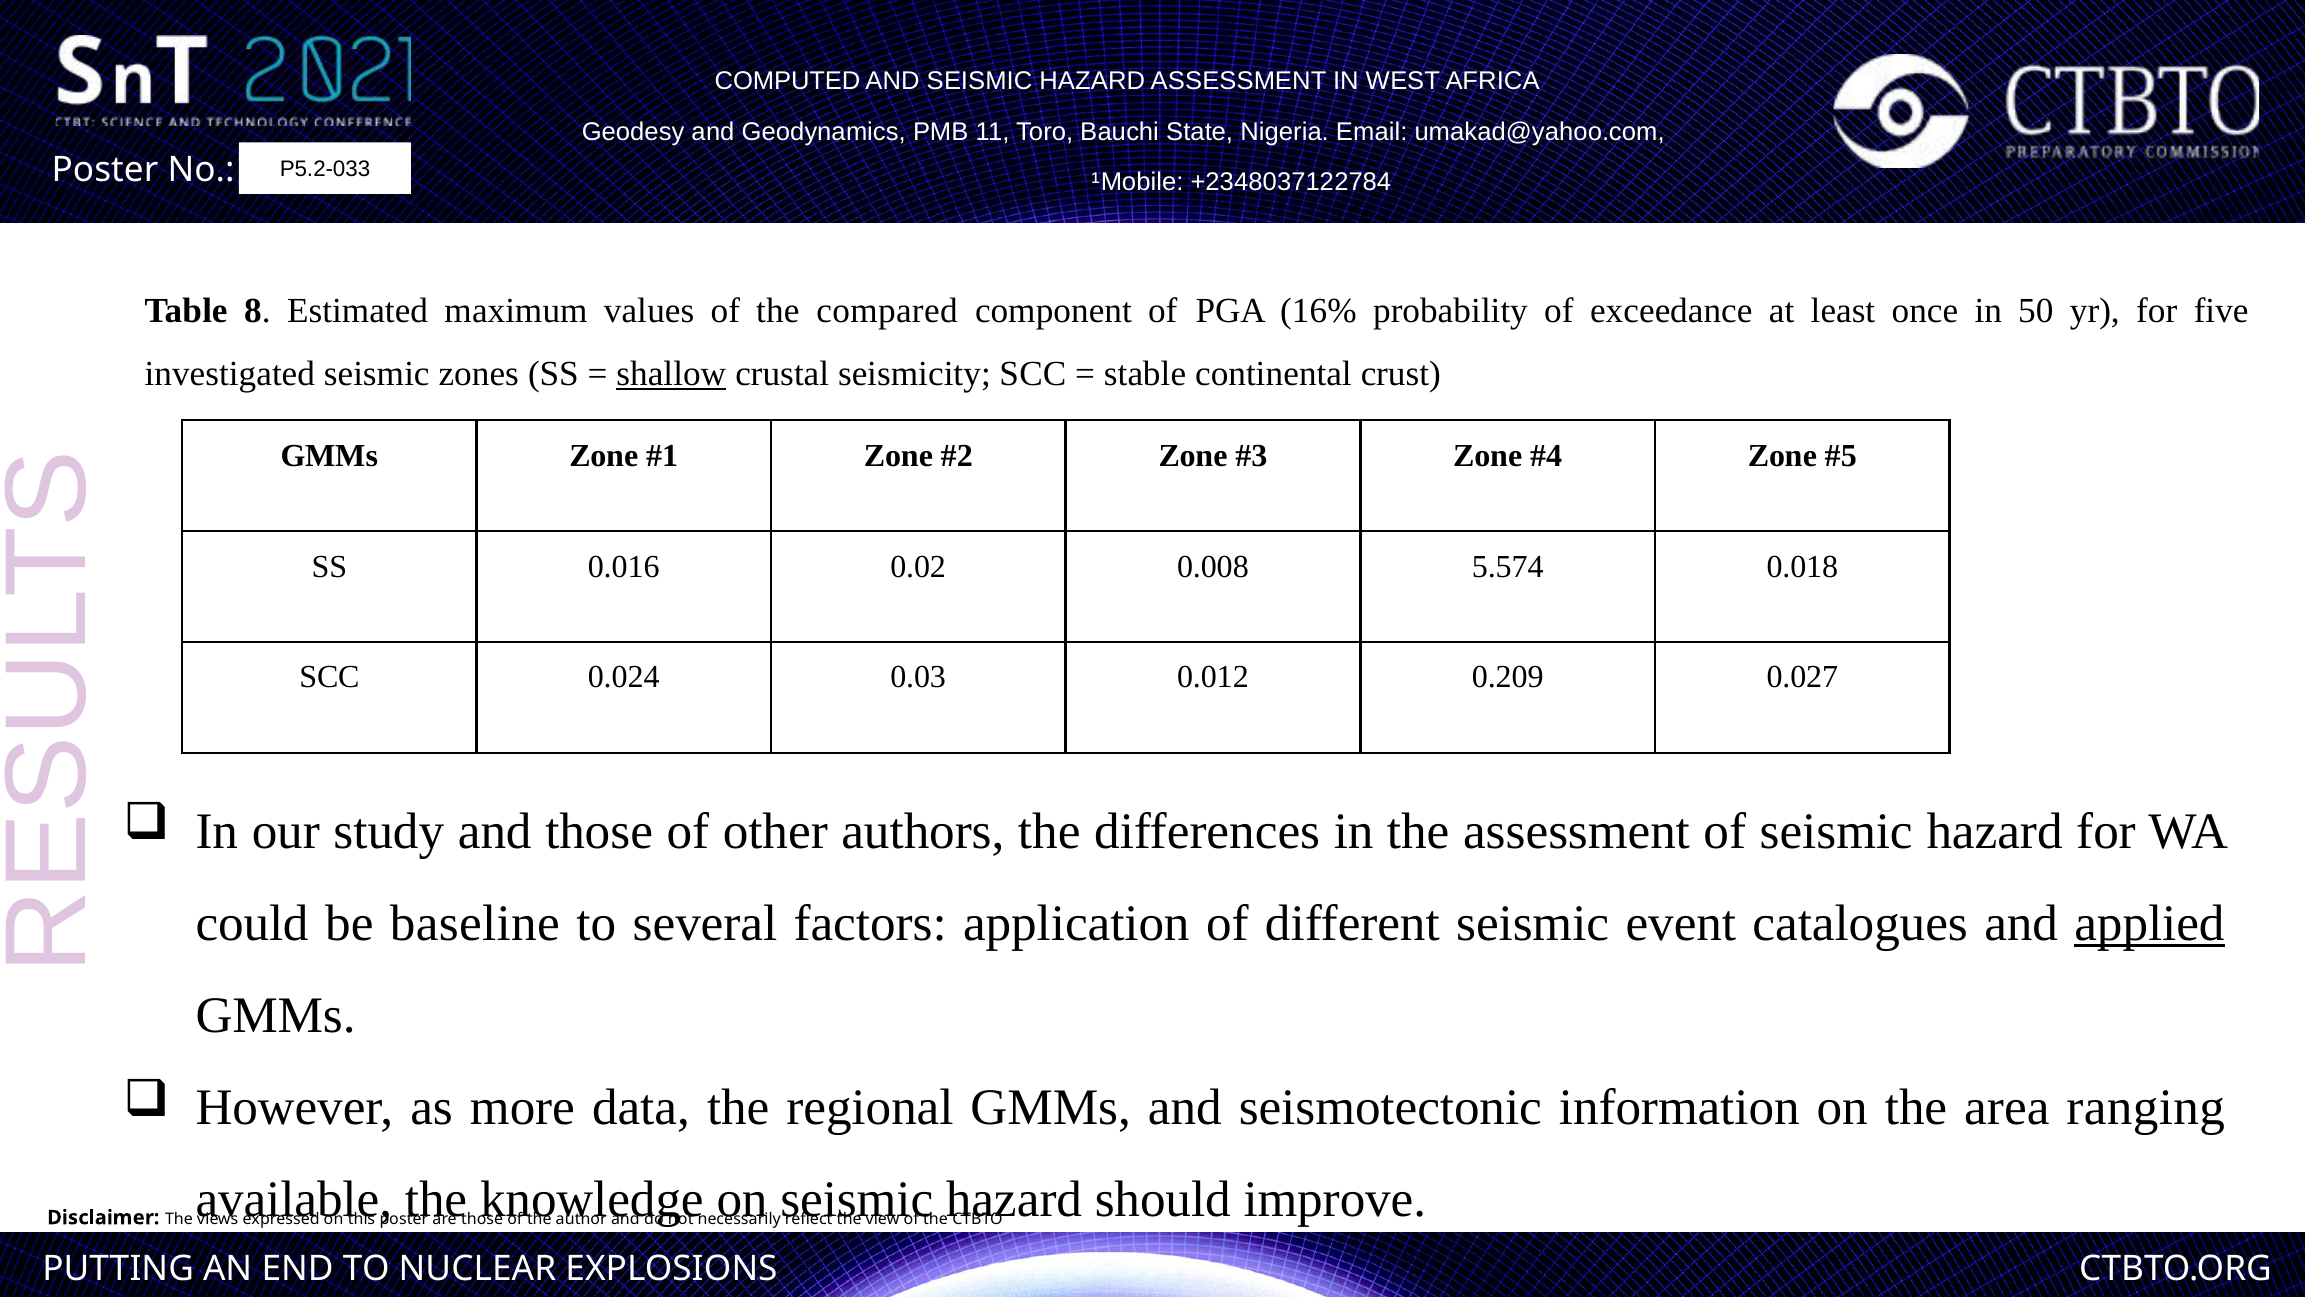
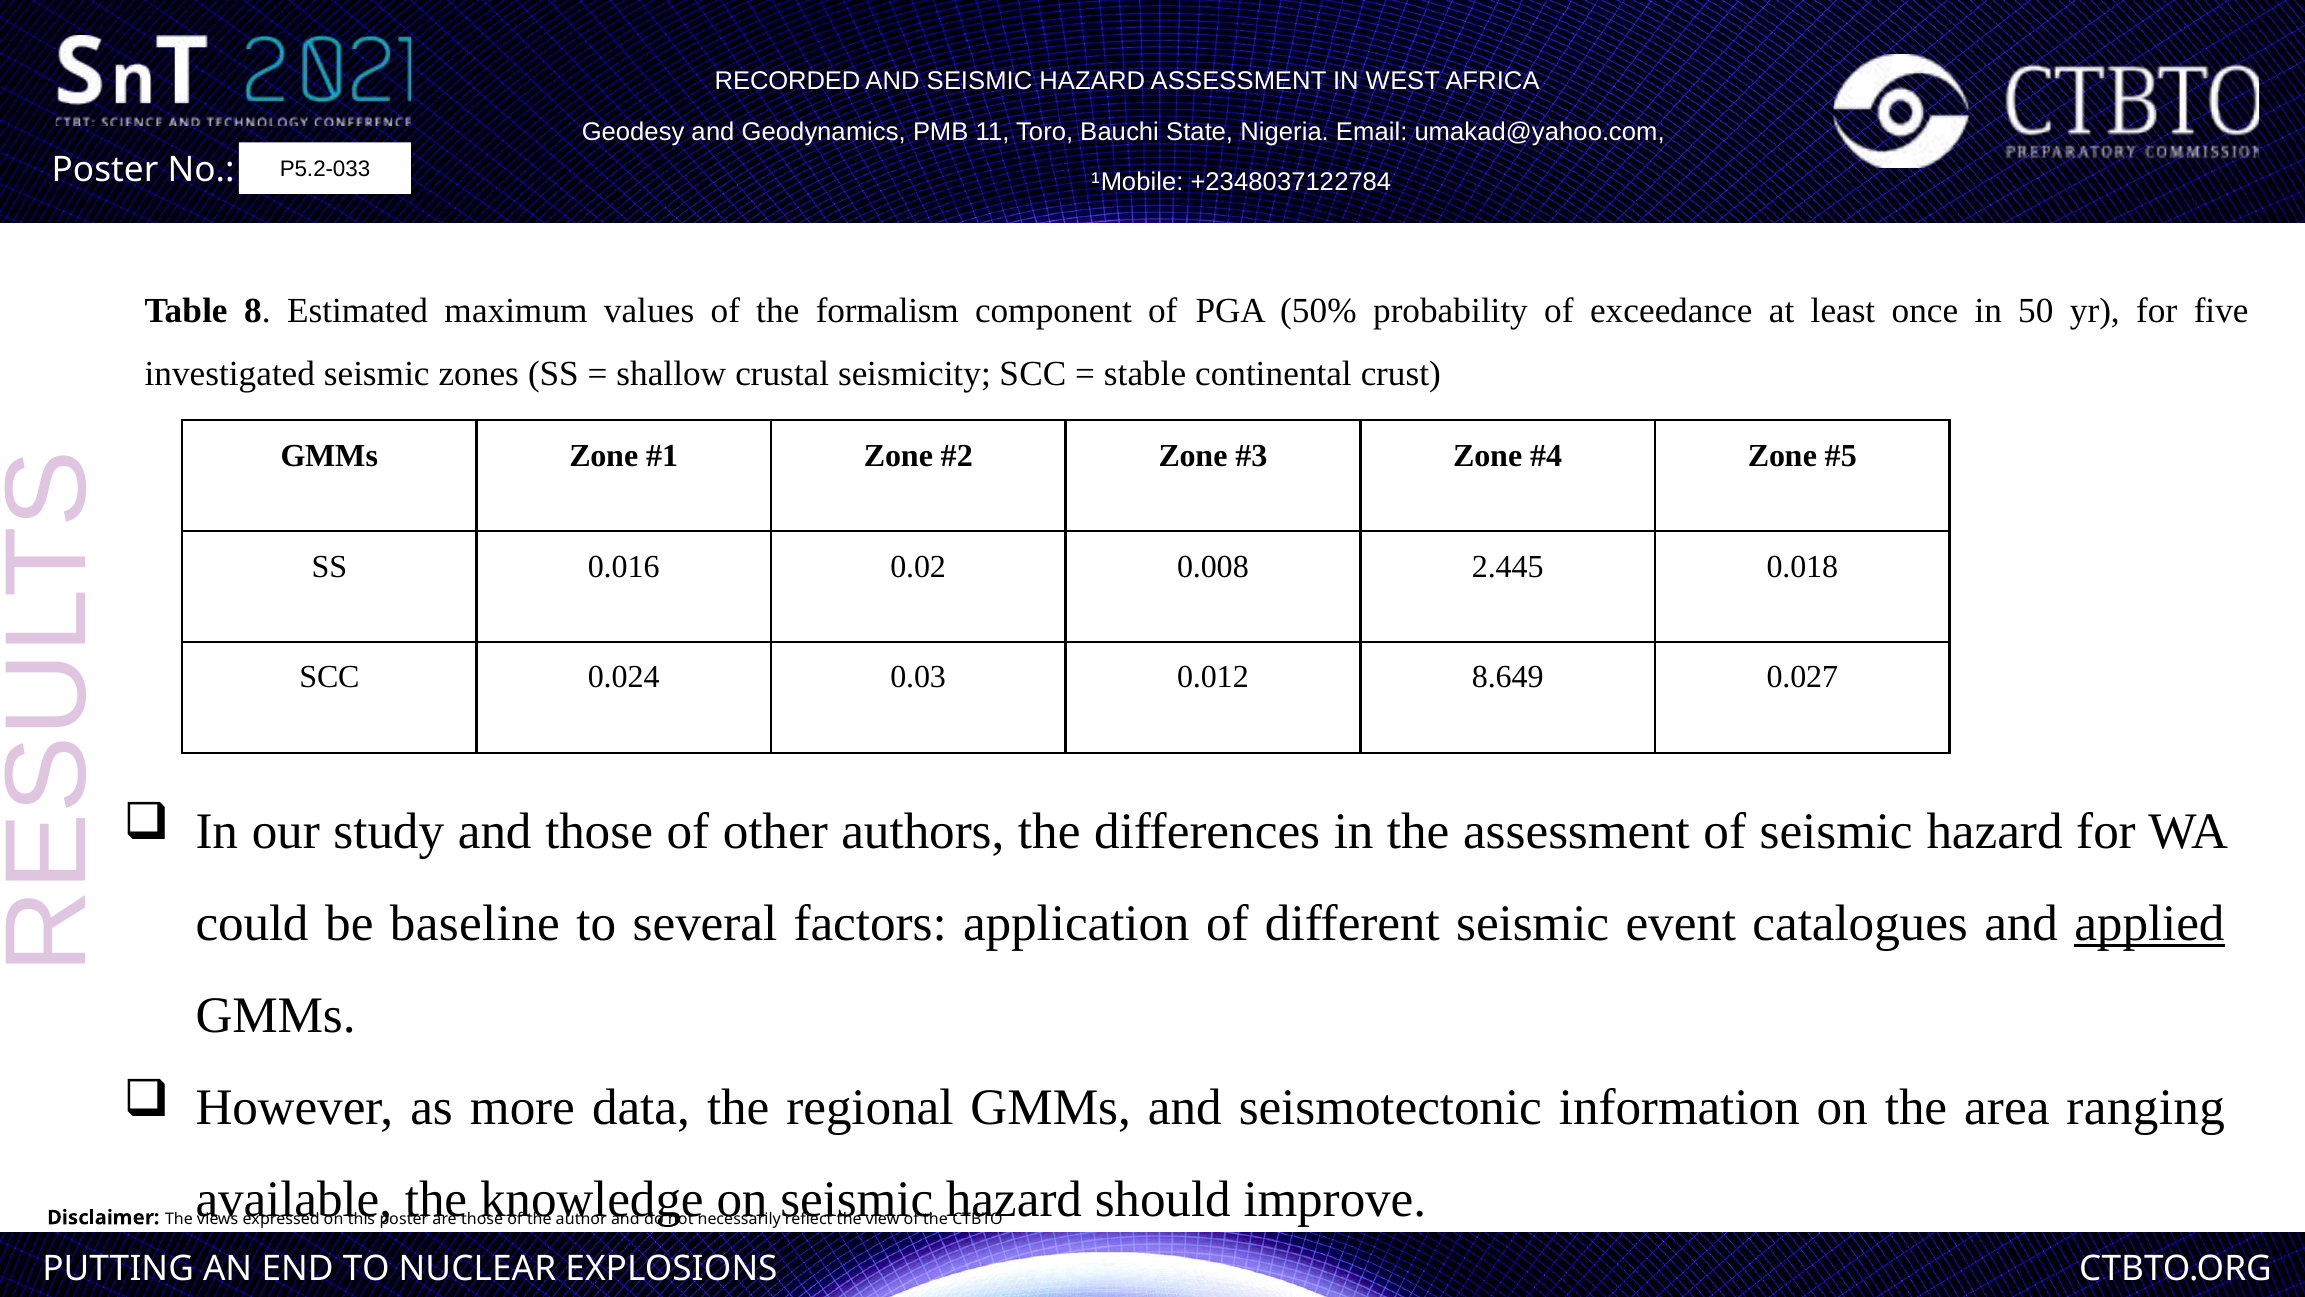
COMPUTED: COMPUTED -> RECORDED (788, 81)
compared: compared -> formalism (887, 311)
16%: 16% -> 50% (1318, 311)
shallow underline: present -> none (671, 374)
5.574: 5.574 -> 2.445 (1508, 566)
0.209: 0.209 -> 8.649 (1508, 677)
